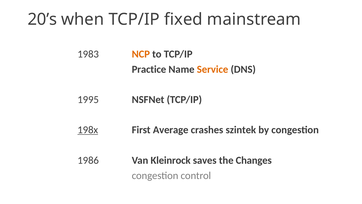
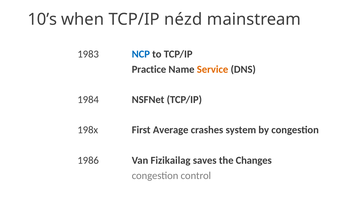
20’s: 20’s -> 10’s (42, 19)
fixed: fixed -> nézd (183, 19)
NCP colour: orange -> blue (141, 54)
1995: 1995 -> 1984 (88, 99)
198x underline: present -> none (88, 130)
szintek: szintek -> system (241, 130)
Kleinrock: Kleinrock -> Fizikailag (171, 160)
